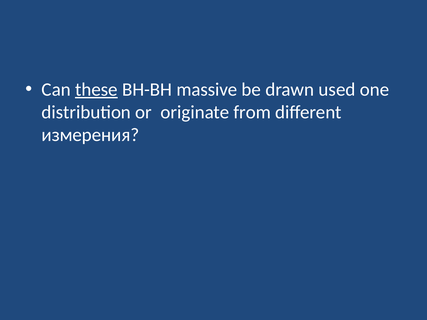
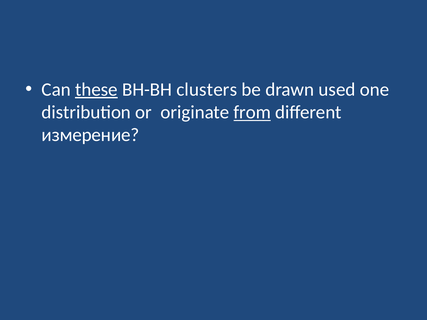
massive: massive -> clusters (207, 90)
from underline: none -> present (252, 112)
измерения: измерения -> измерение (90, 135)
